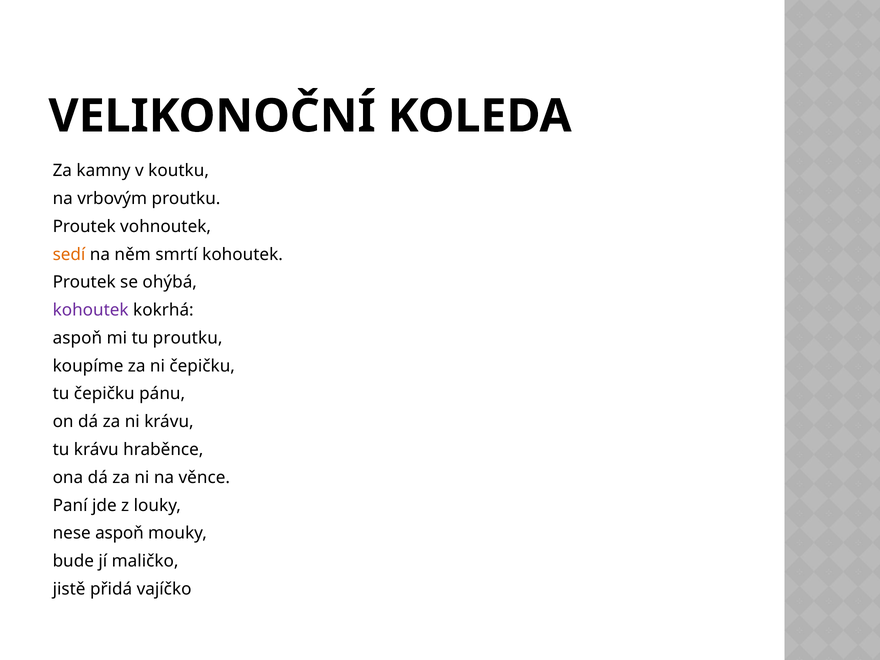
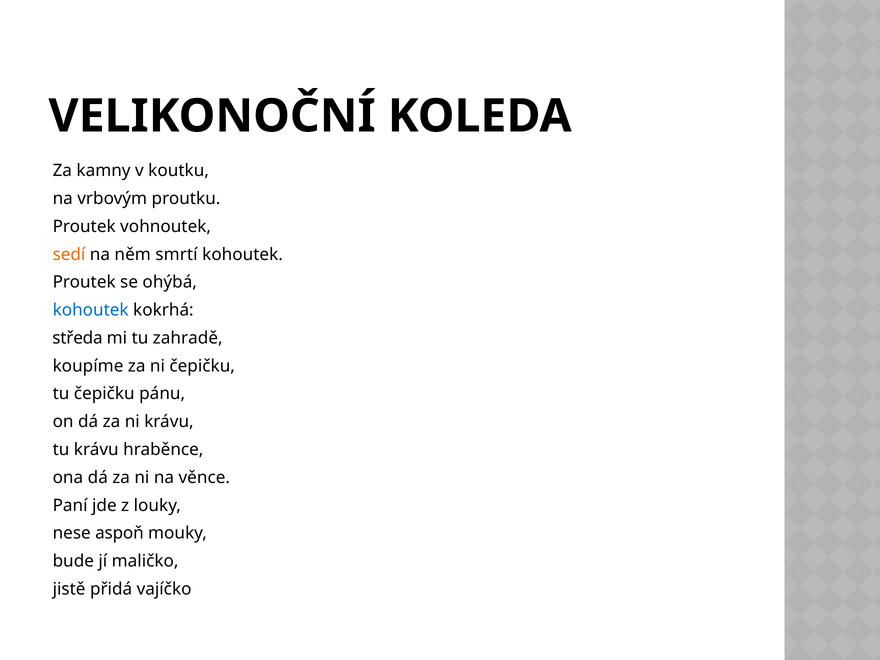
kohoutek colour: purple -> blue (91, 310)
aspoň: aspoň -> středa (78, 338)
tu proutku: proutku -> zahradě (188, 338)
